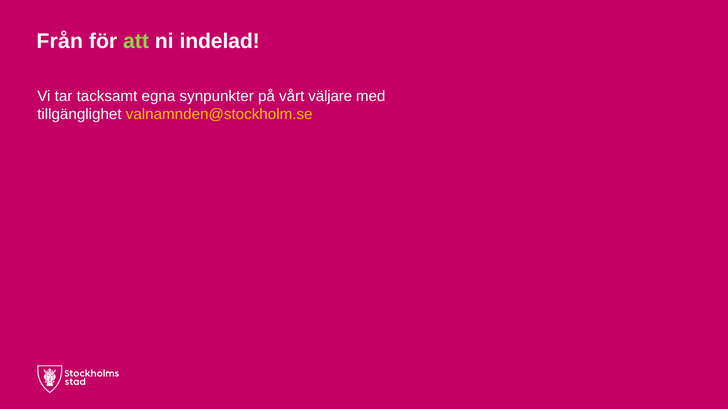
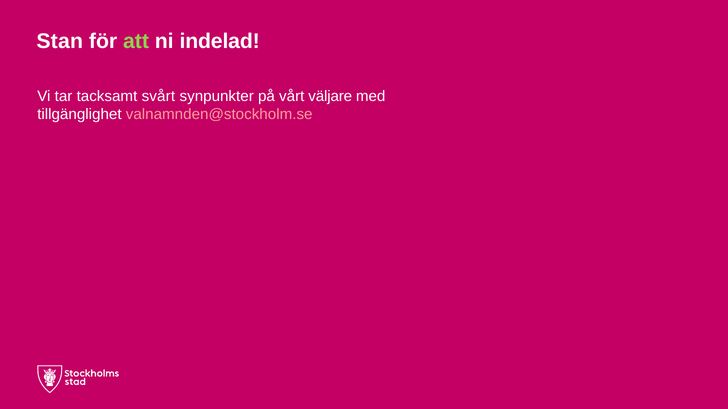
Från: Från -> Stan (60, 42)
egna: egna -> svårt (158, 96)
valnamnden@stockholm.se colour: yellow -> pink (219, 114)
